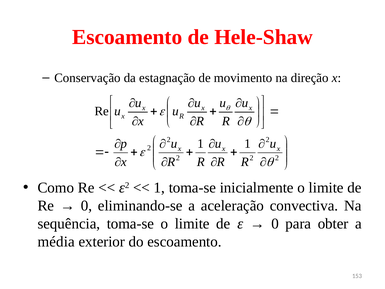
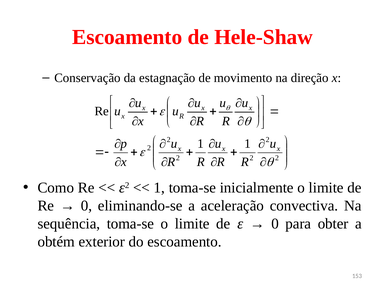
média: média -> obtém (56, 241)
